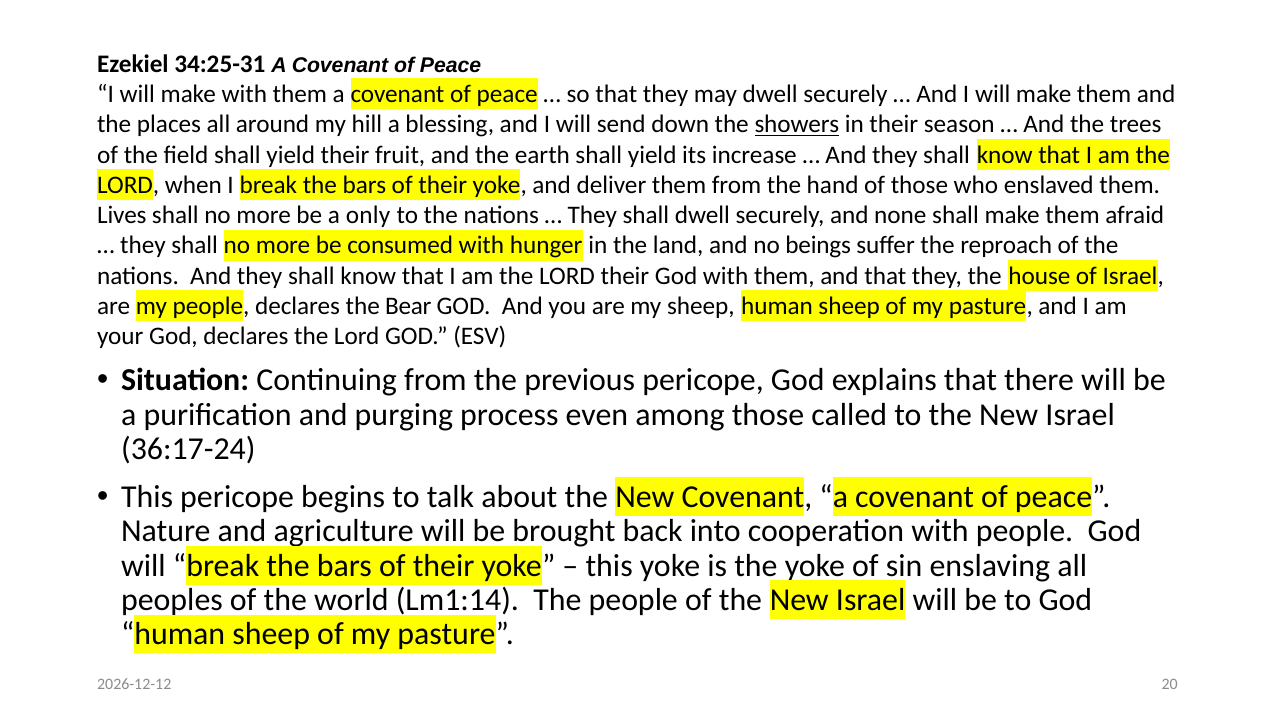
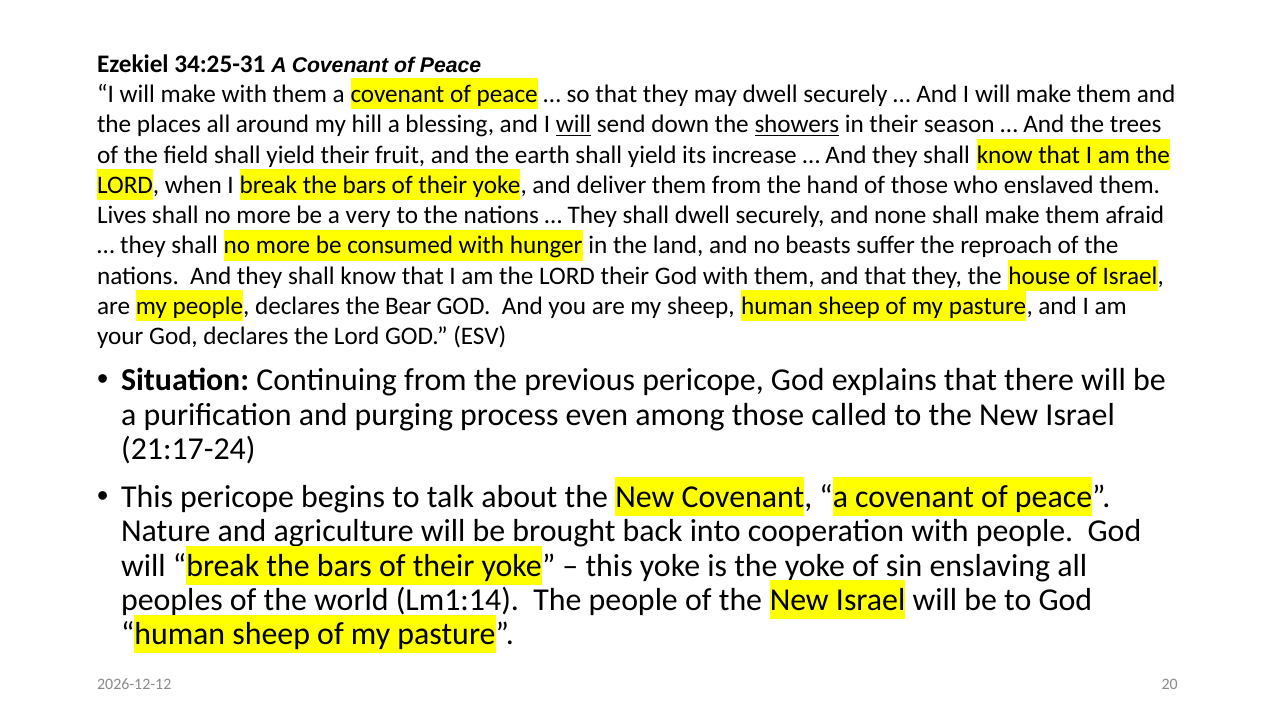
will underline: none -> present (574, 124)
only: only -> very (368, 215)
beings: beings -> beasts (818, 246)
36:17-24: 36:17-24 -> 21:17-24 (188, 449)
